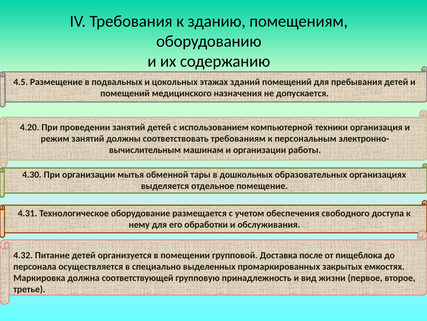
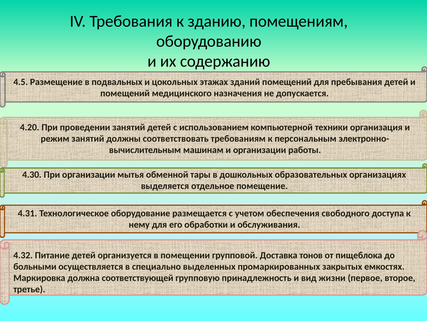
после: после -> тонов (311, 255)
персонала: персонала -> больными (35, 266)
